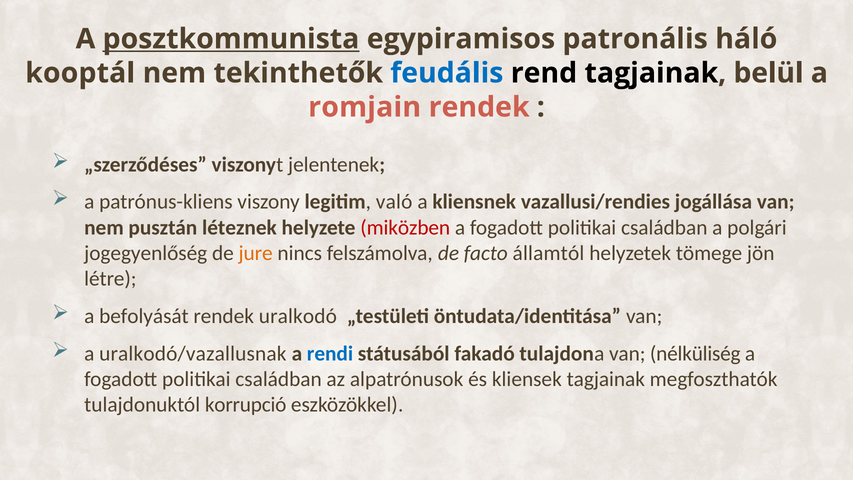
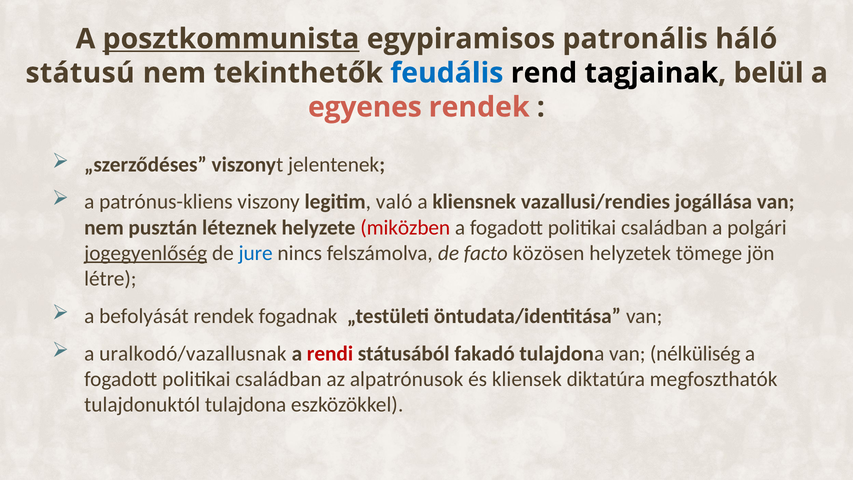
kooptál: kooptál -> státusú (80, 73)
romjain: romjain -> egyenes (365, 107)
jogegyenlőség underline: none -> present (146, 253)
jure colour: orange -> blue (256, 253)
államtól: államtól -> közösen (548, 253)
uralkodó: uralkodó -> fogadnak (298, 316)
rendi colour: blue -> red (330, 354)
kliensek tagjainak: tagjainak -> diktatúra (606, 379)
tulajdonuktól korrupció: korrupció -> tulajdona (246, 405)
